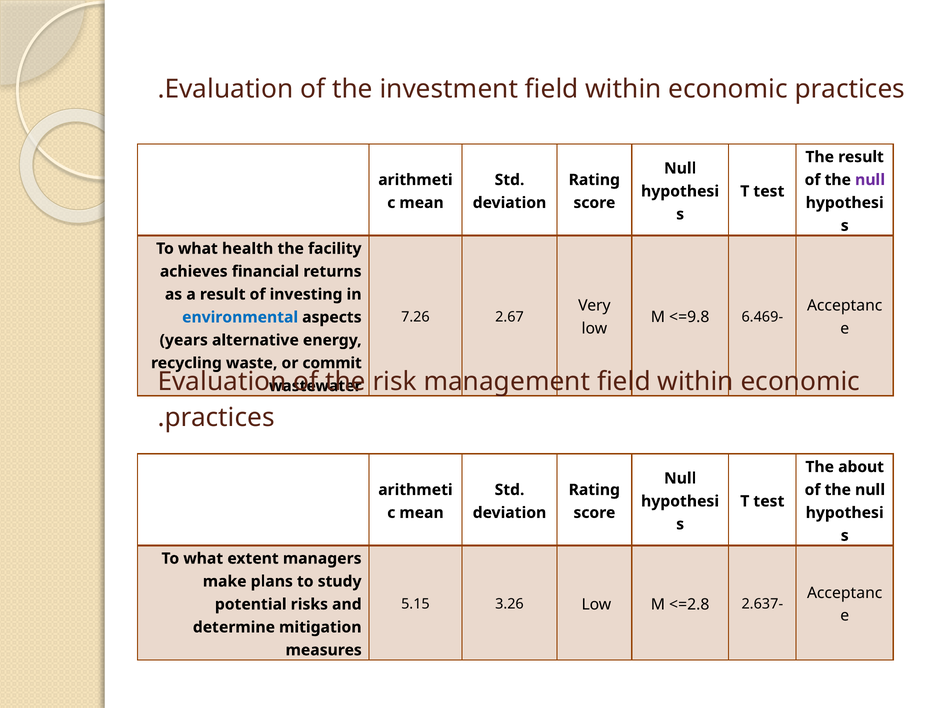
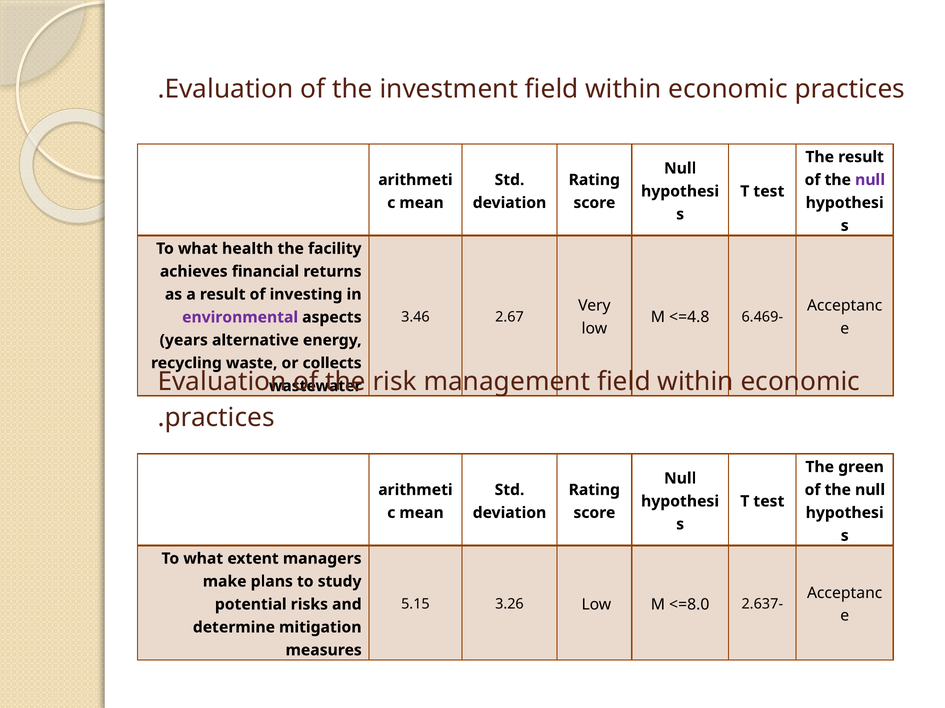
<=9.8: <=9.8 -> <=4.8 (689, 318)
7.26: 7.26 -> 3.46 (415, 317)
environmental colour: blue -> purple (240, 318)
commit: commit -> collects (332, 363)
about: about -> green (861, 467)
<=2.8: <=2.8 -> <=8.0 (689, 605)
